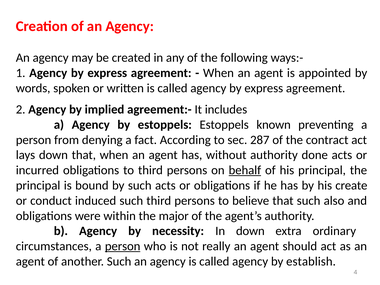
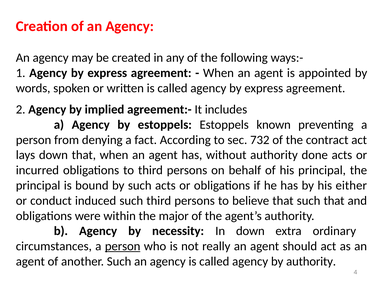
287: 287 -> 732 (260, 140)
behalf underline: present -> none (245, 170)
create: create -> either (351, 185)
such also: also -> that (334, 201)
by establish: establish -> authority (311, 261)
